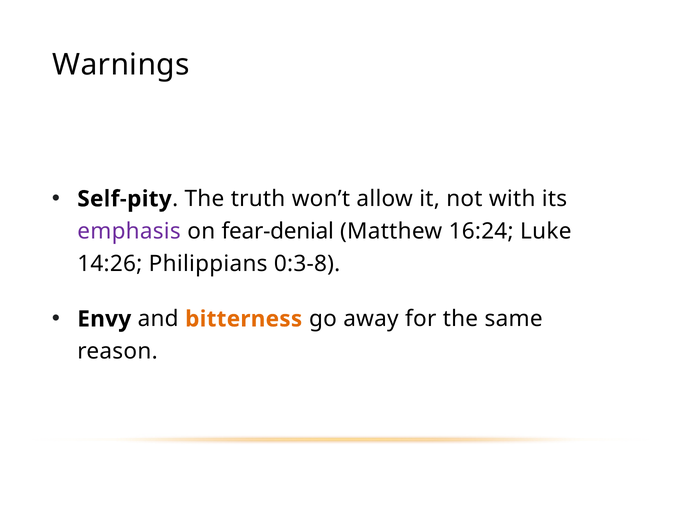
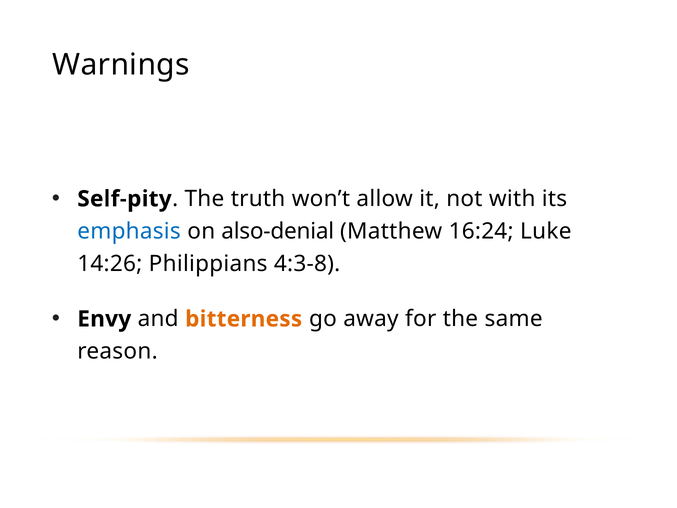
emphasis colour: purple -> blue (129, 231)
fear-denial: fear-denial -> also-denial (278, 231)
0:3-8: 0:3-8 -> 4:3-8 (307, 264)
